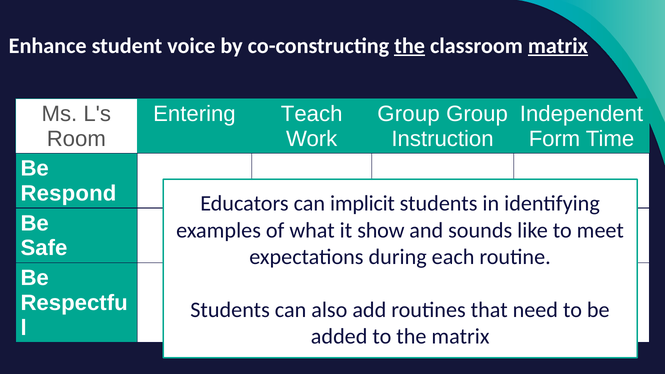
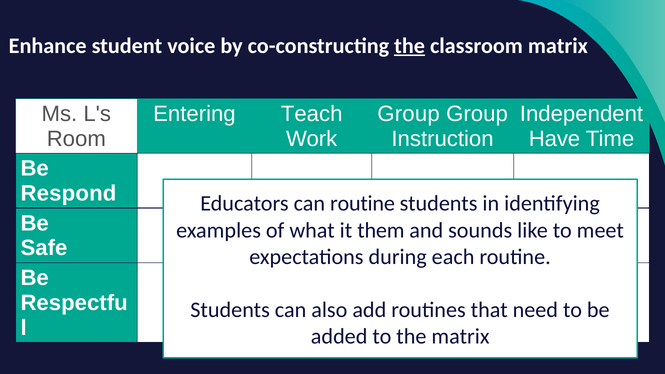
matrix underline: present -> none (558, 46)
Form: Form -> Have (554, 139)
can implicit: implicit -> routine (362, 204)
show: show -> them (381, 230)
